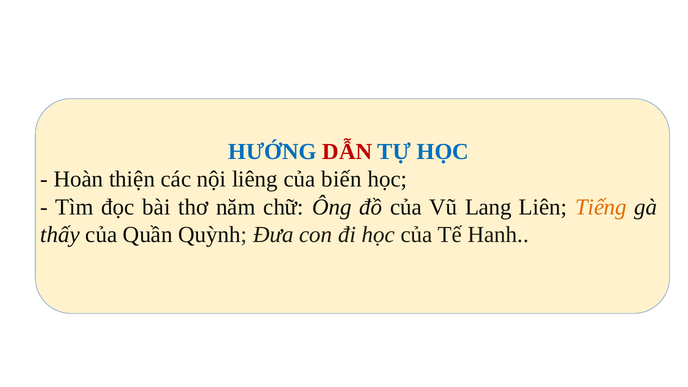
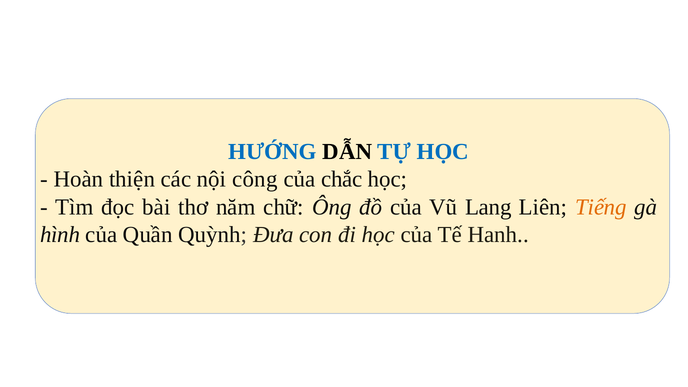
DẪN colour: red -> black (347, 152)
liêng: liêng -> công (255, 179)
biến: biến -> chắc (342, 179)
thấy: thấy -> hình (60, 234)
